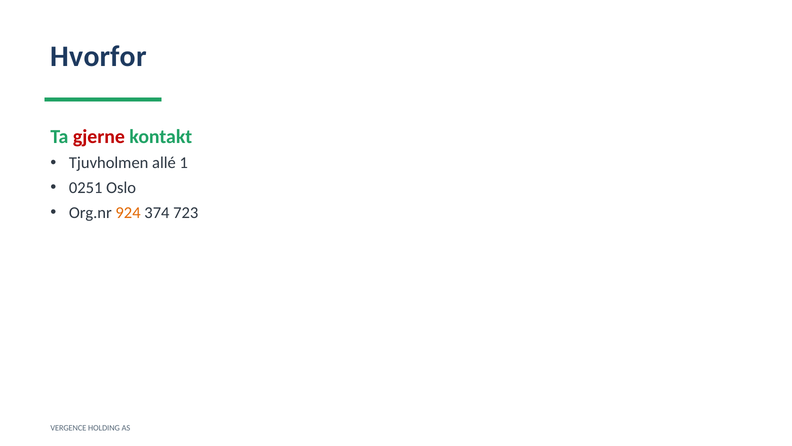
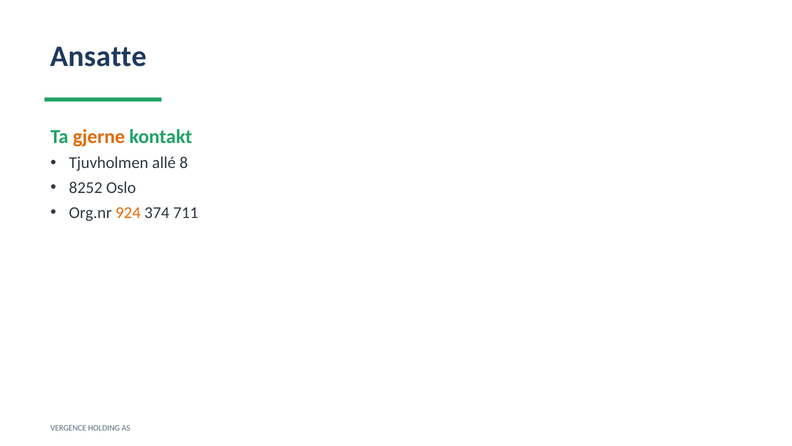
Hvorfor: Hvorfor -> Ansatte (99, 57)
gjerne colour: red -> orange (99, 136)
1: 1 -> 8 (184, 163)
0251: 0251 -> 8252 (86, 188)
723: 723 -> 711 (186, 212)
